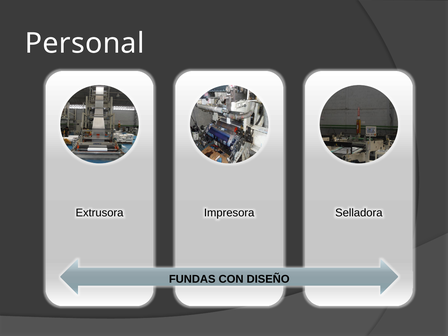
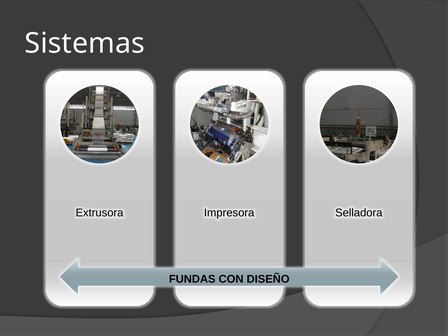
Personal: Personal -> Sistemas (85, 43)
